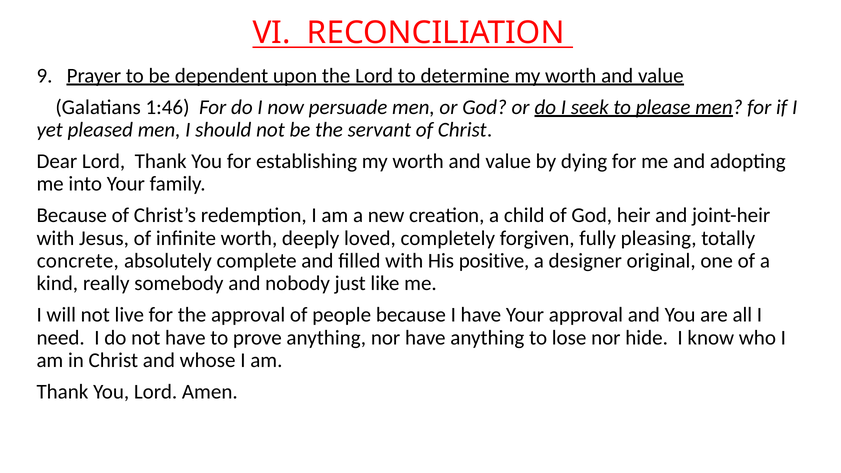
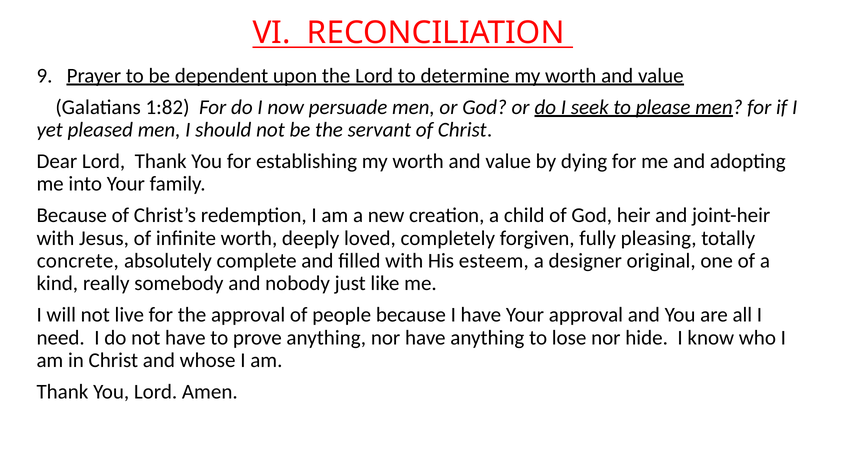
1:46: 1:46 -> 1:82 (168, 107)
positive: positive -> esteem (494, 261)
